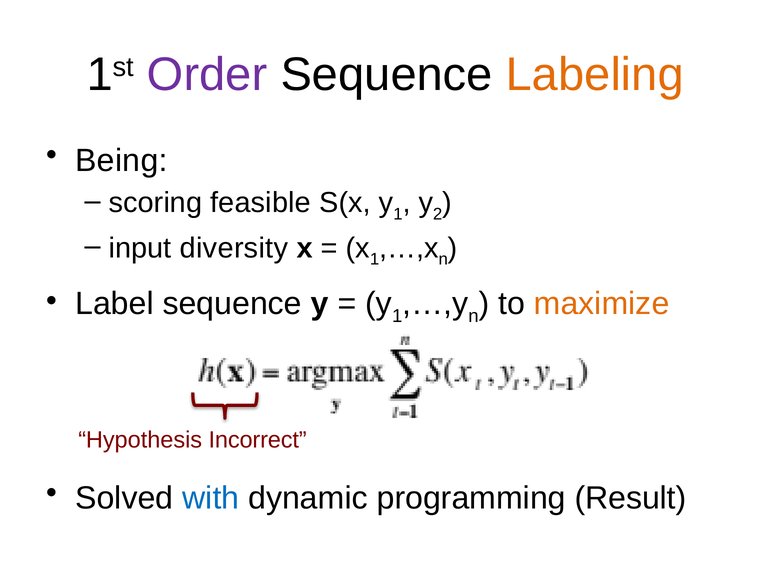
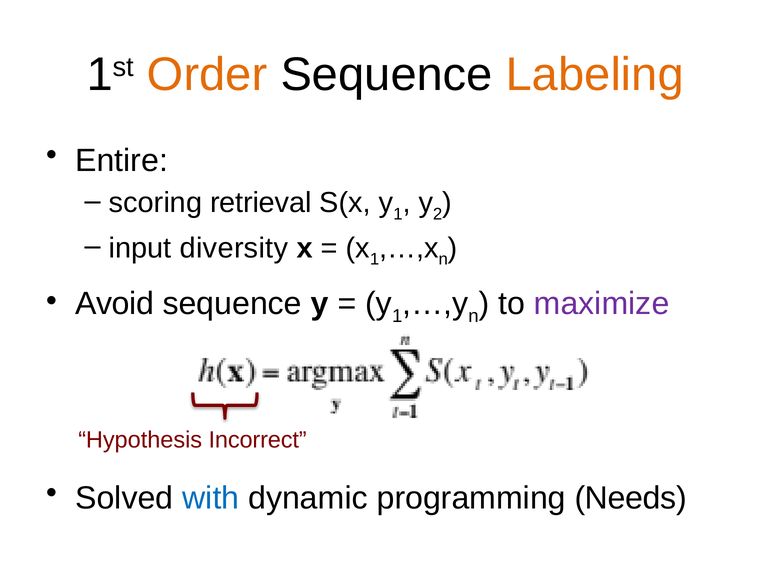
Order colour: purple -> orange (207, 75)
Being: Being -> Entire (122, 160)
feasible: feasible -> retrieval (261, 203)
Label: Label -> Avoid (115, 303)
maximize colour: orange -> purple (602, 303)
Result: Result -> Needs (631, 498)
